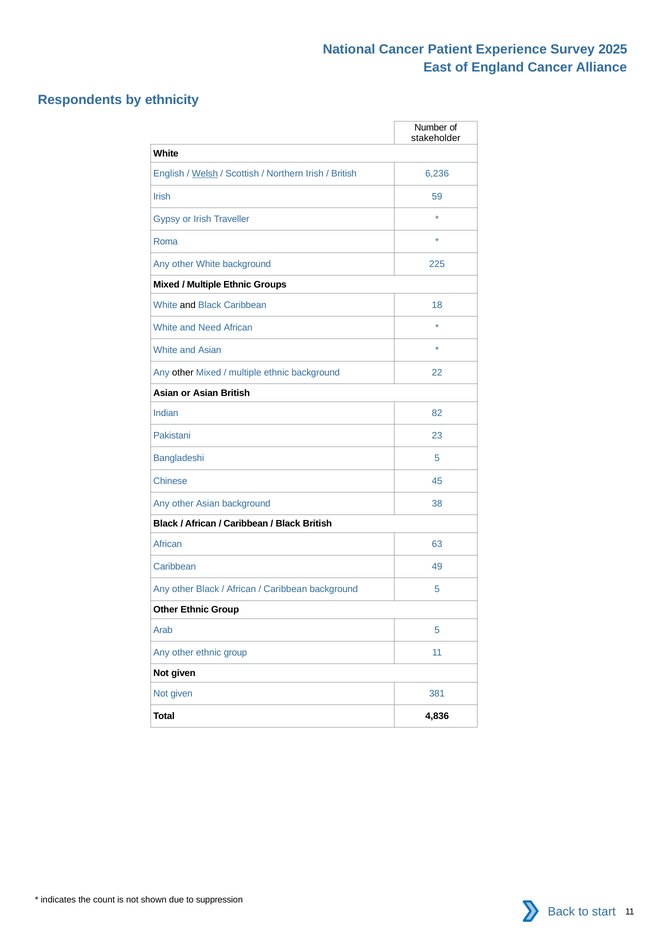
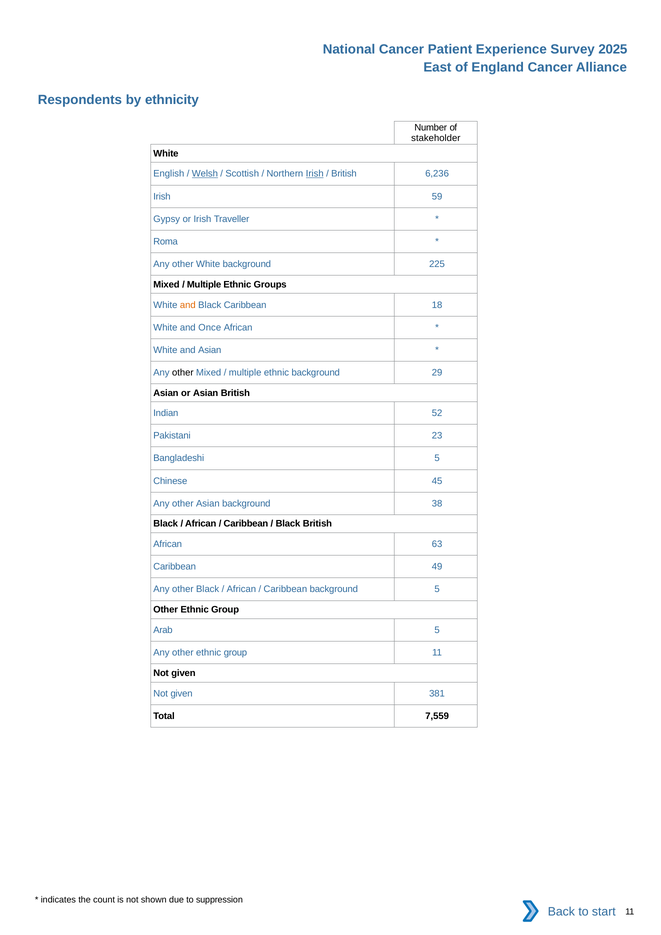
Irish underline: none -> present (315, 174)
and colour: black -> orange (188, 305)
Need: Need -> Once (210, 328)
22: 22 -> 29 (437, 373)
82: 82 -> 52 (437, 413)
4,836: 4,836 -> 7,559 (437, 716)
